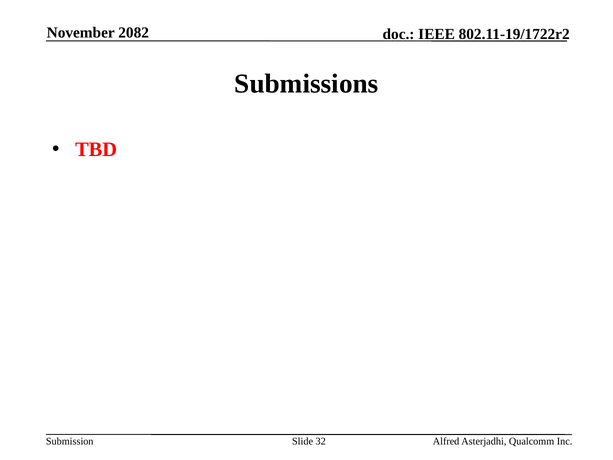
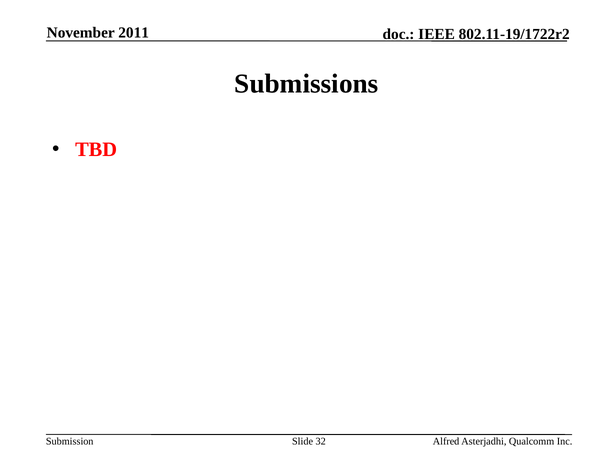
2082: 2082 -> 2011 (134, 32)
